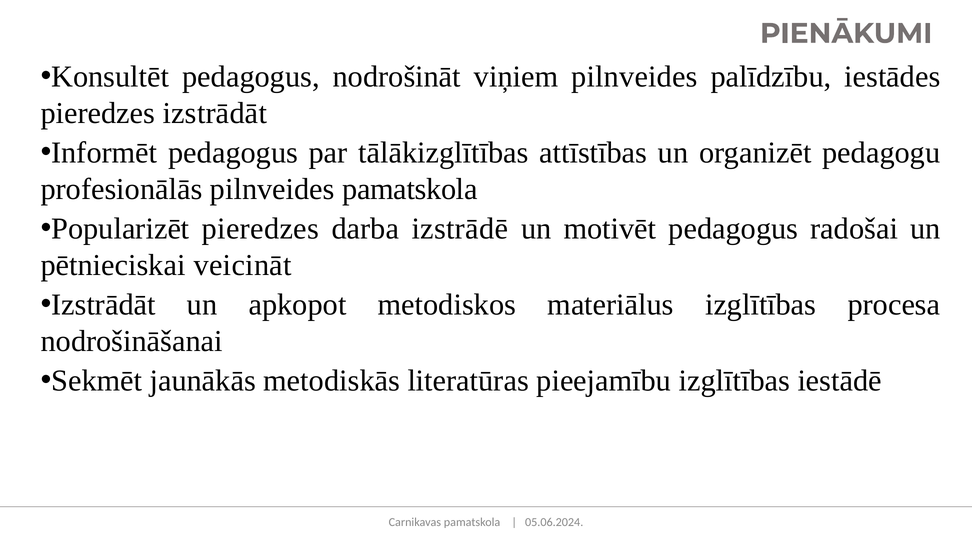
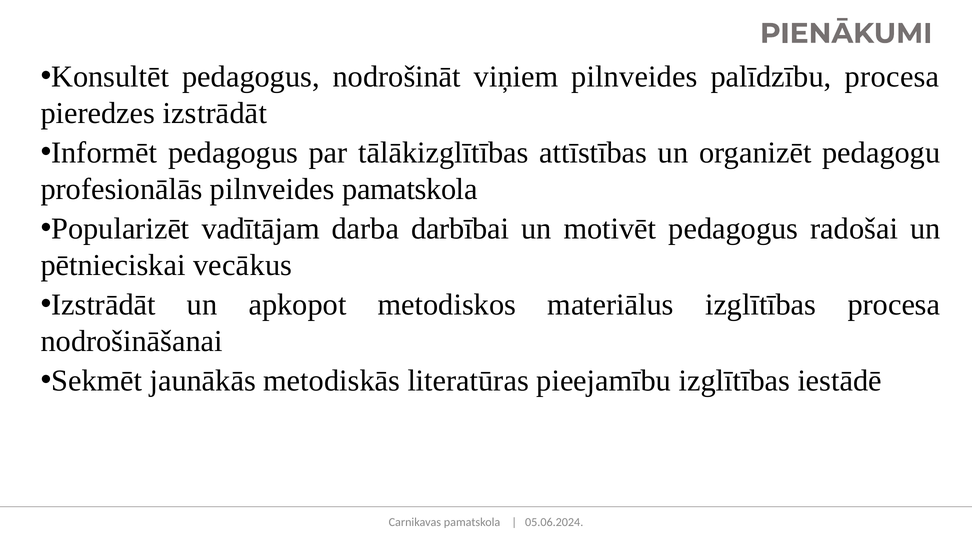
palīdzību iestādes: iestādes -> procesa (892, 77)
Popularizēt pieredzes: pieredzes -> vadītājam (261, 229)
izstrādē: izstrādē -> darbībai (460, 229)
veicināt: veicināt -> vecākus (243, 265)
